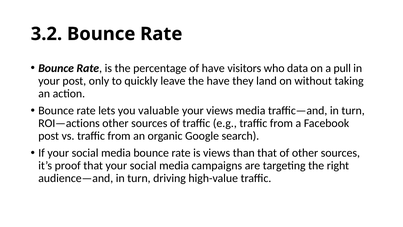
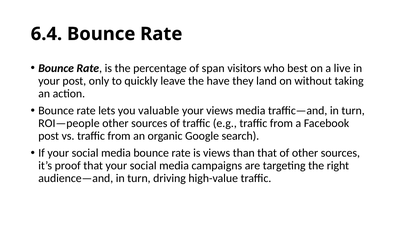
3.2: 3.2 -> 6.4 (46, 34)
of have: have -> span (213, 68)
data: data -> best (298, 68)
pull: pull -> live (342, 68)
ROI—actions: ROI—actions -> ROI—people (69, 123)
